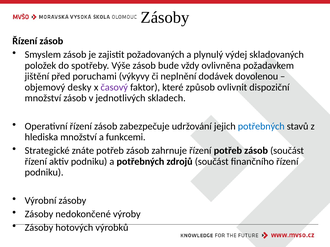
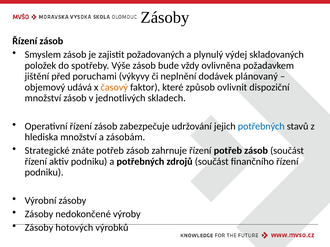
dovolenou: dovolenou -> plánovaný (257, 76)
desky: desky -> udává (80, 87)
časový colour: purple -> orange (114, 87)
funkcemi: funkcemi -> zásobám (126, 137)
